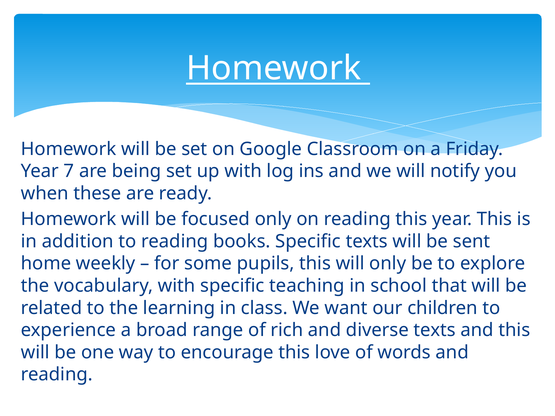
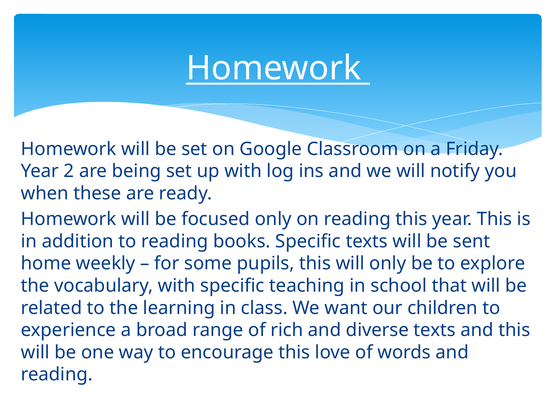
7: 7 -> 2 (69, 171)
